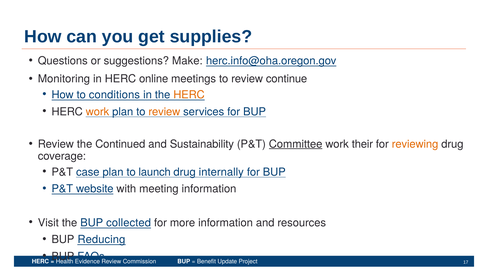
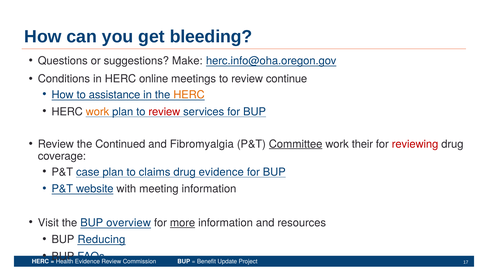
supplies: supplies -> bleeding (211, 37)
Monitoring: Monitoring -> Conditions (64, 79)
conditions: conditions -> assistance (115, 95)
review colour: orange -> red (164, 112)
Sustainability: Sustainability -> Fibromyalgia (202, 144)
reviewing colour: orange -> red (415, 144)
launch: launch -> claims (155, 172)
drug internally: internally -> evidence (221, 172)
collected: collected -> overview (129, 223)
more underline: none -> present (183, 223)
